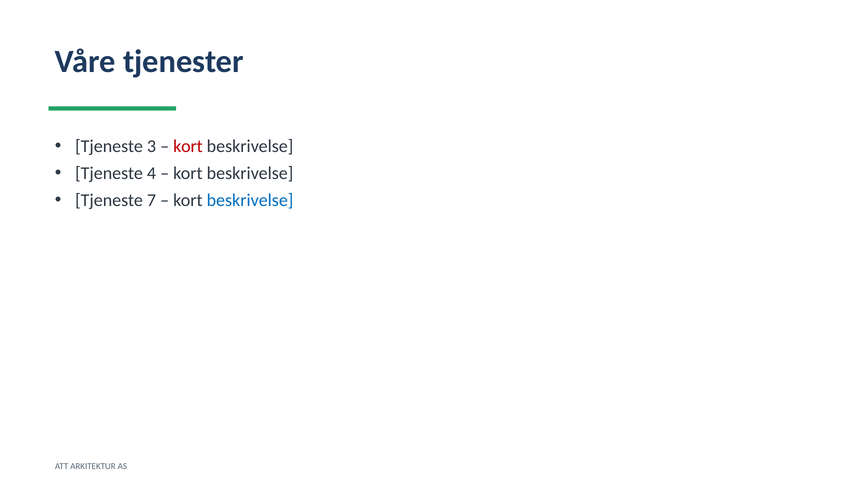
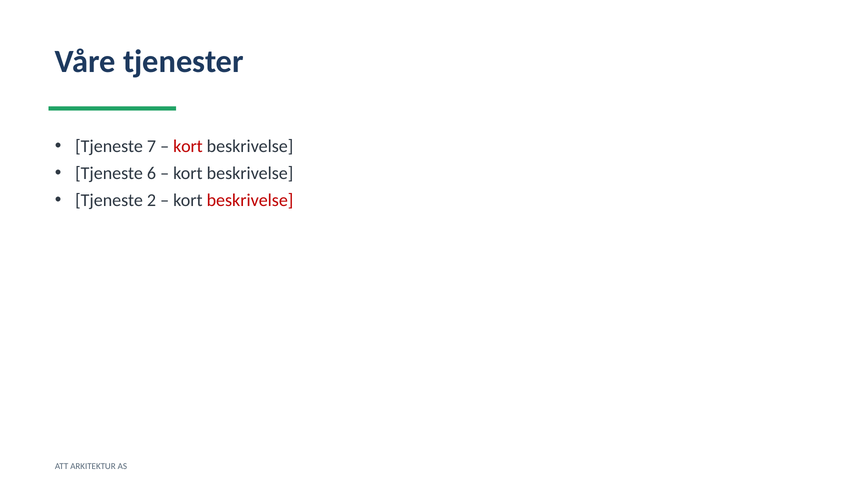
3: 3 -> 7 (151, 146)
4: 4 -> 6 (151, 173)
7: 7 -> 2 (151, 200)
beskrivelse colour: blue -> red (250, 200)
